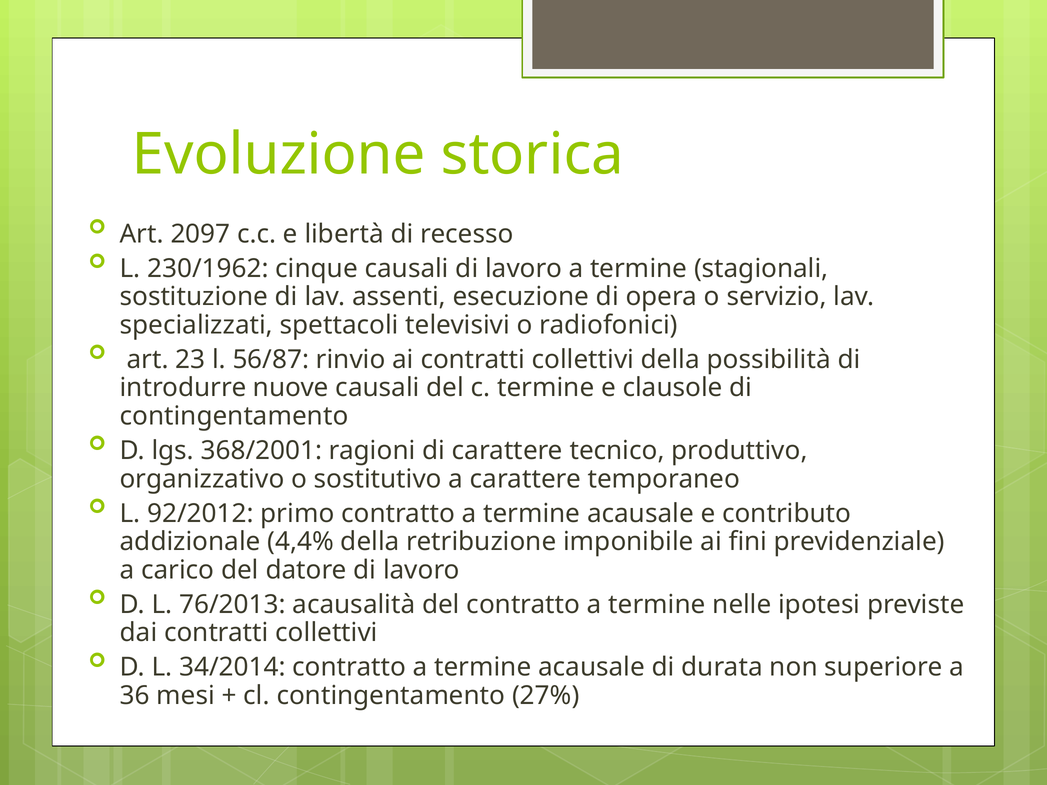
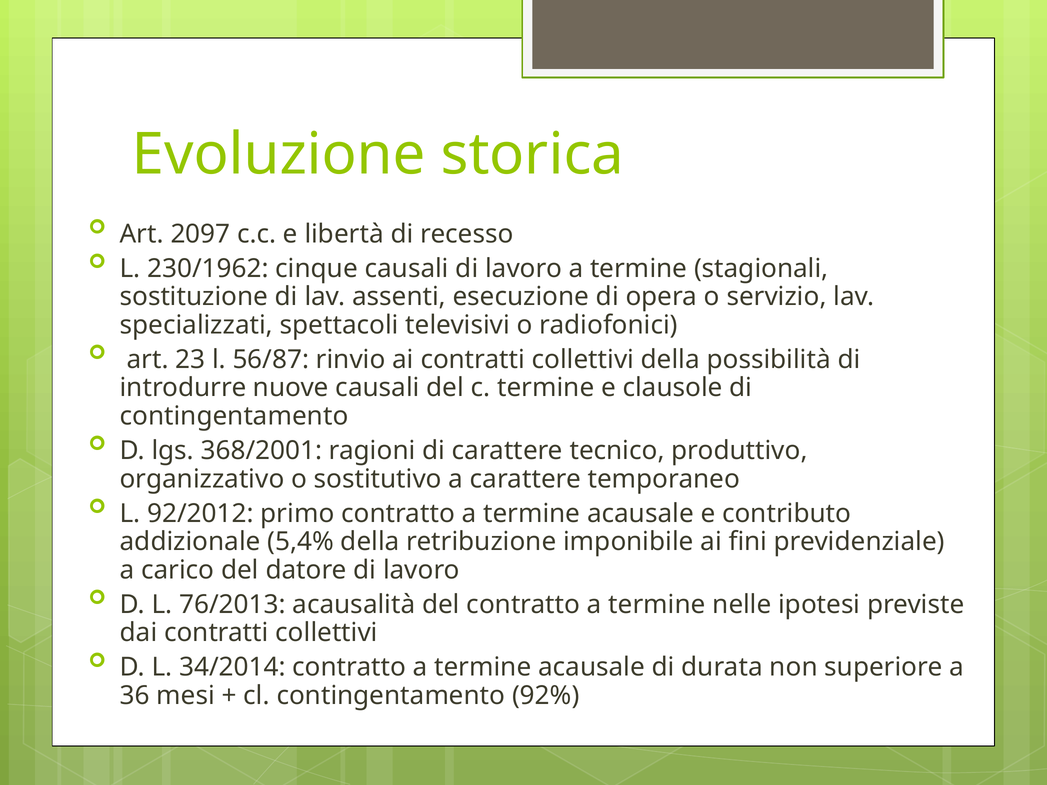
4,4%: 4,4% -> 5,4% (301, 542)
27%: 27% -> 92% (546, 696)
